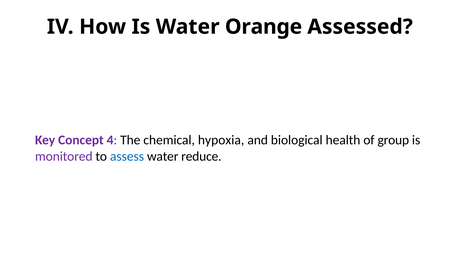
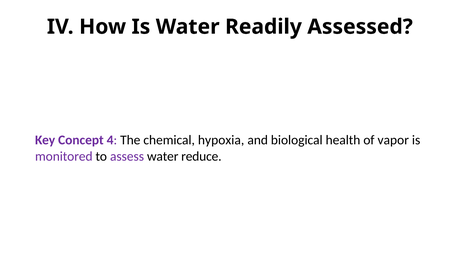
Orange: Orange -> Readily (263, 27)
group: group -> vapor (393, 140)
assess colour: blue -> purple (127, 156)
